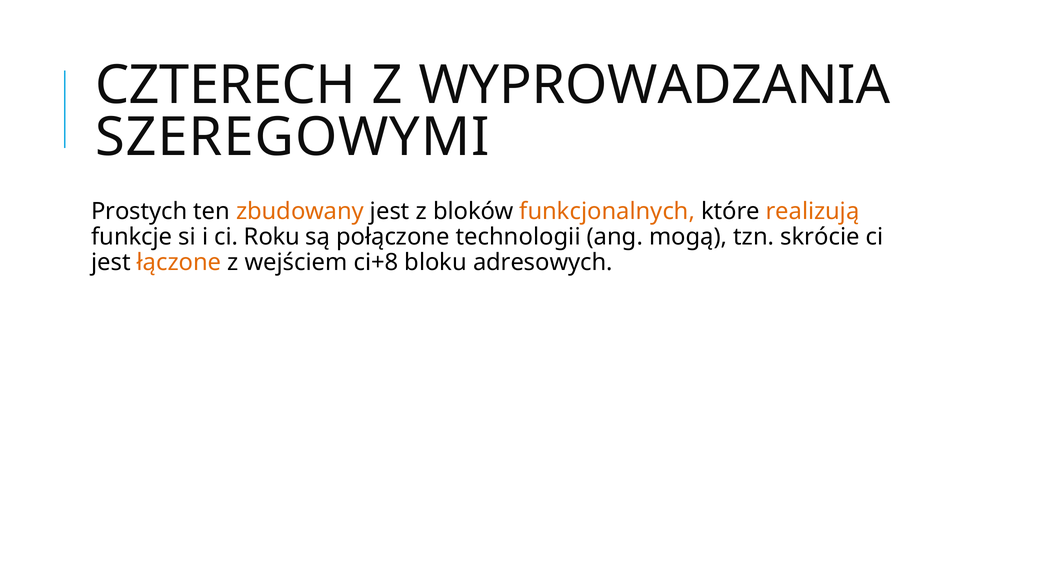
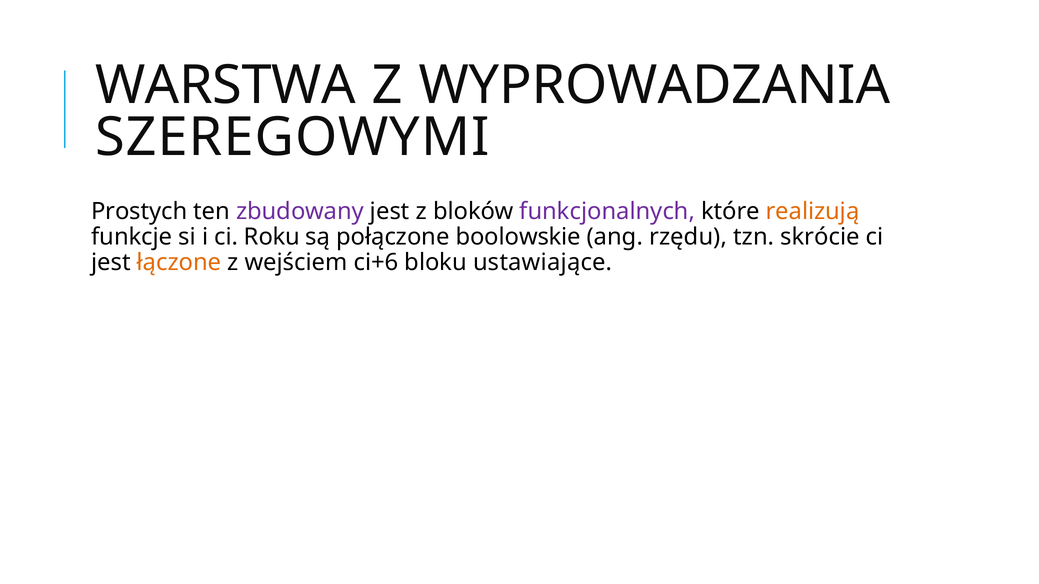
CZTERECH: CZTERECH -> WARSTWA (225, 85)
zbudowany colour: orange -> purple (300, 211)
funkcjonalnych colour: orange -> purple (607, 211)
technologii: technologii -> boolowskie (518, 237)
mogą: mogą -> rzędu (688, 237)
ci+8: ci+8 -> ci+6 (376, 263)
adresowych: adresowych -> ustawiające (543, 263)
